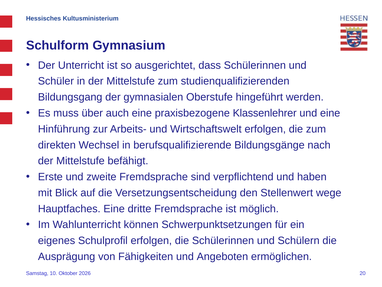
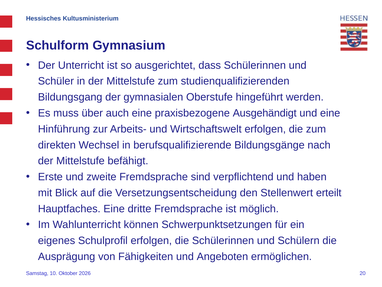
Klassenlehrer: Klassenlehrer -> Ausgehändigt (265, 113)
wege: wege -> erteilt (329, 192)
